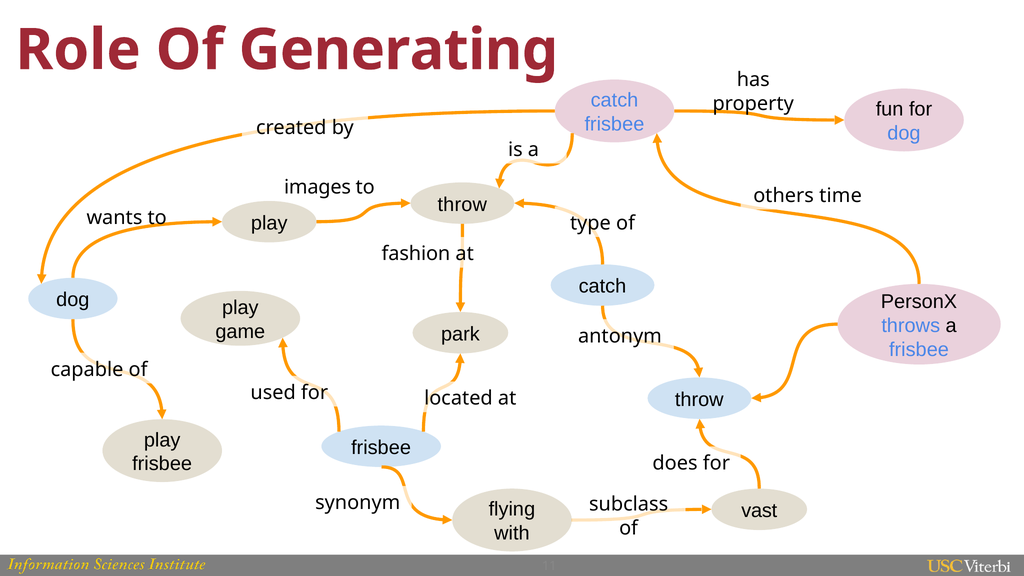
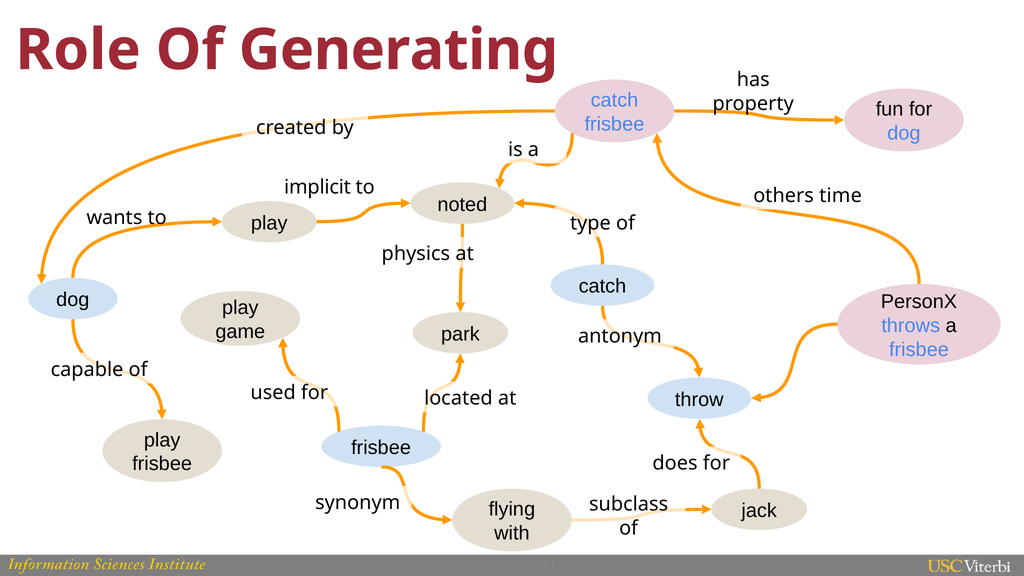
images: images -> implicit (318, 187)
throw: throw -> noted (462, 204)
fashion: fashion -> physics (416, 254)
vast: vast -> jack (759, 511)
